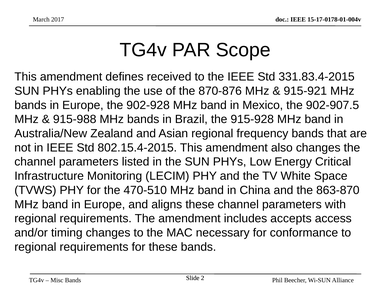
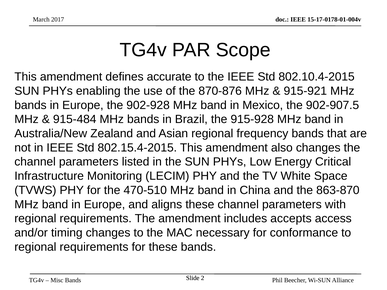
received: received -> accurate (169, 77)
331.83.4-2015: 331.83.4-2015 -> 802.10.4-2015 (317, 77)
915-988: 915-988 -> 915-484 (75, 119)
